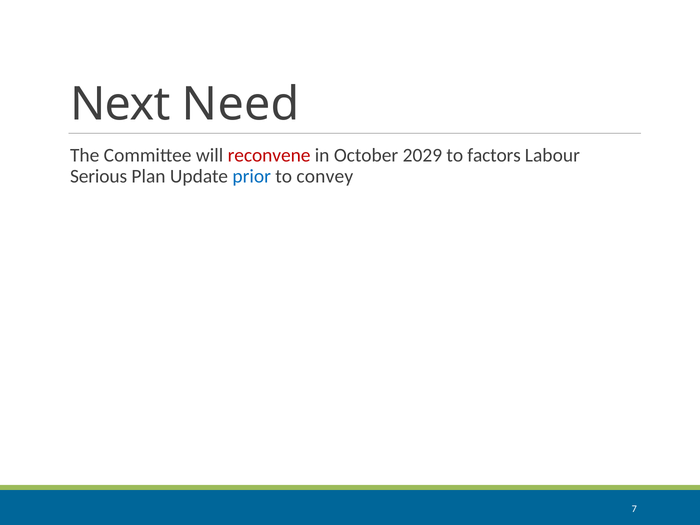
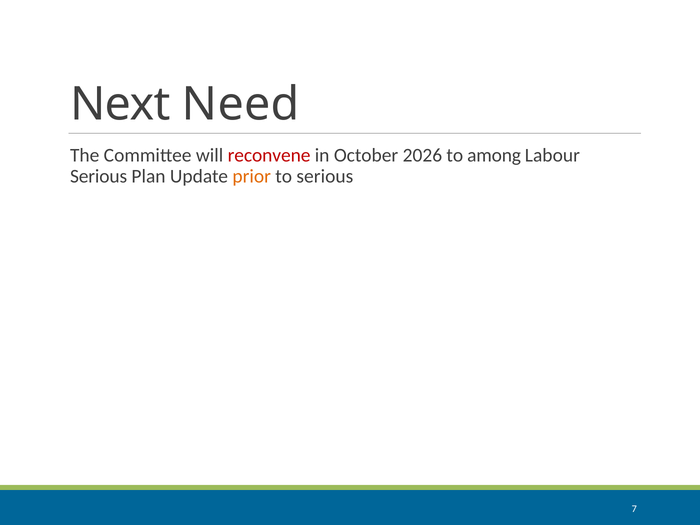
2029: 2029 -> 2026 (422, 155)
factors: factors -> among (494, 155)
prior colour: blue -> orange (252, 176)
to convey: convey -> serious (325, 176)
